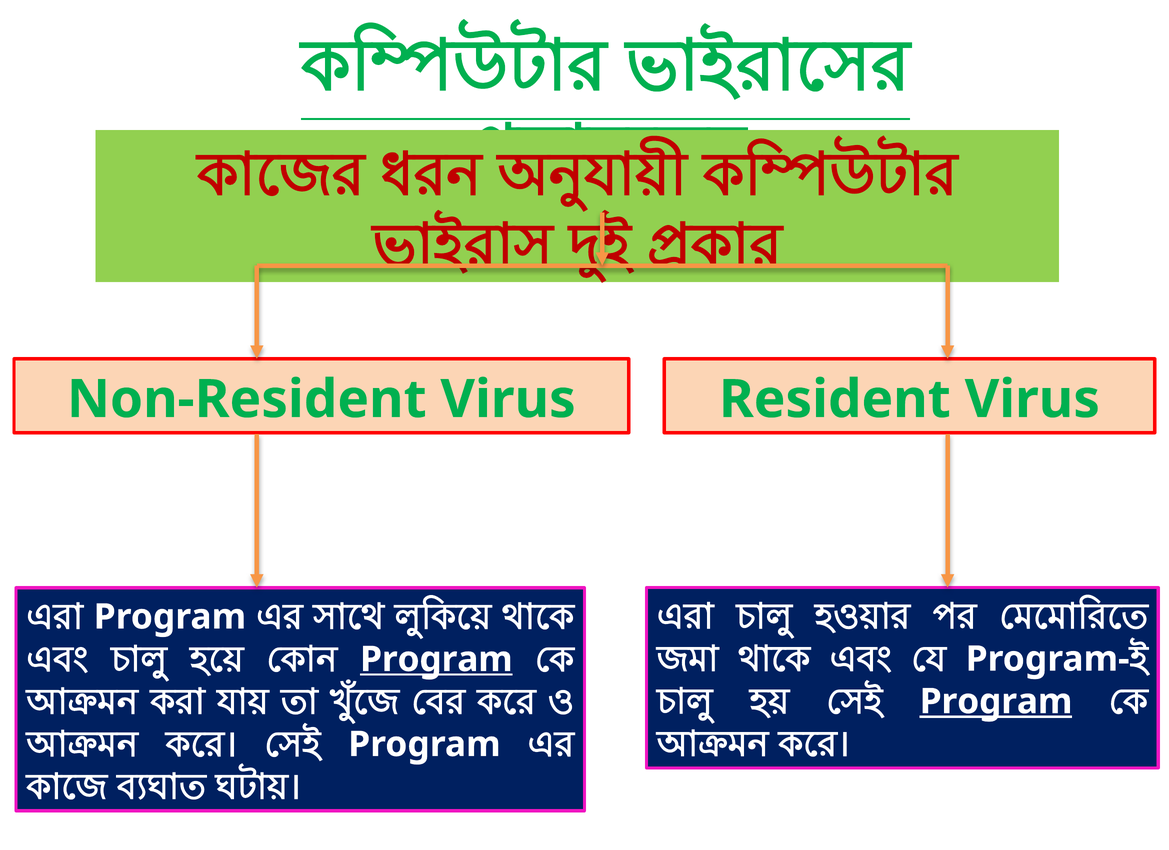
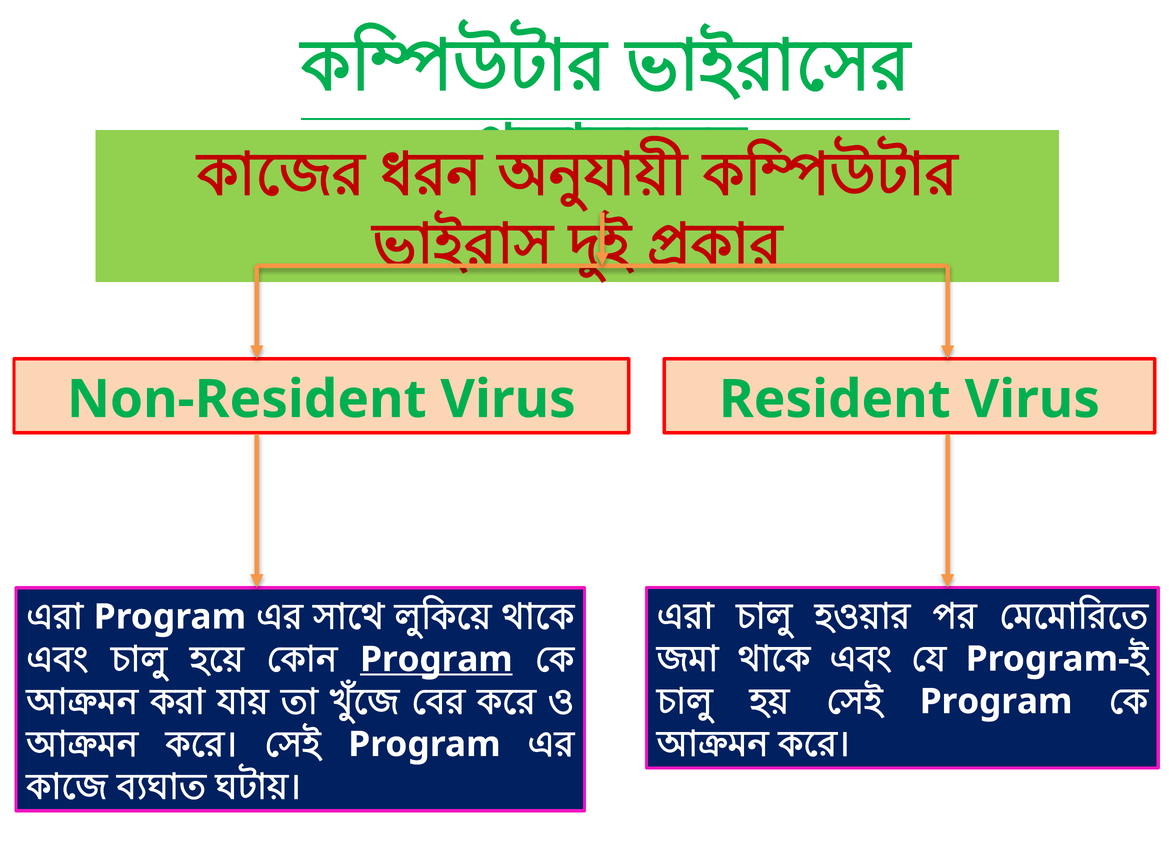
Program underline: present -> none (996, 702)
